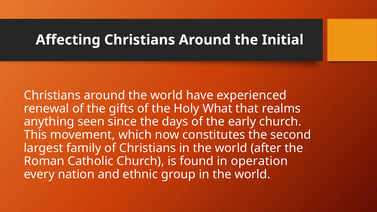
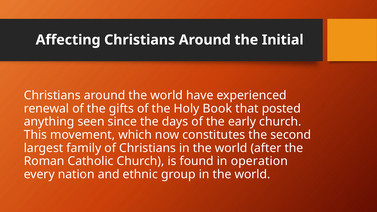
What: What -> Book (217, 109)
realms: realms -> posted (281, 109)
